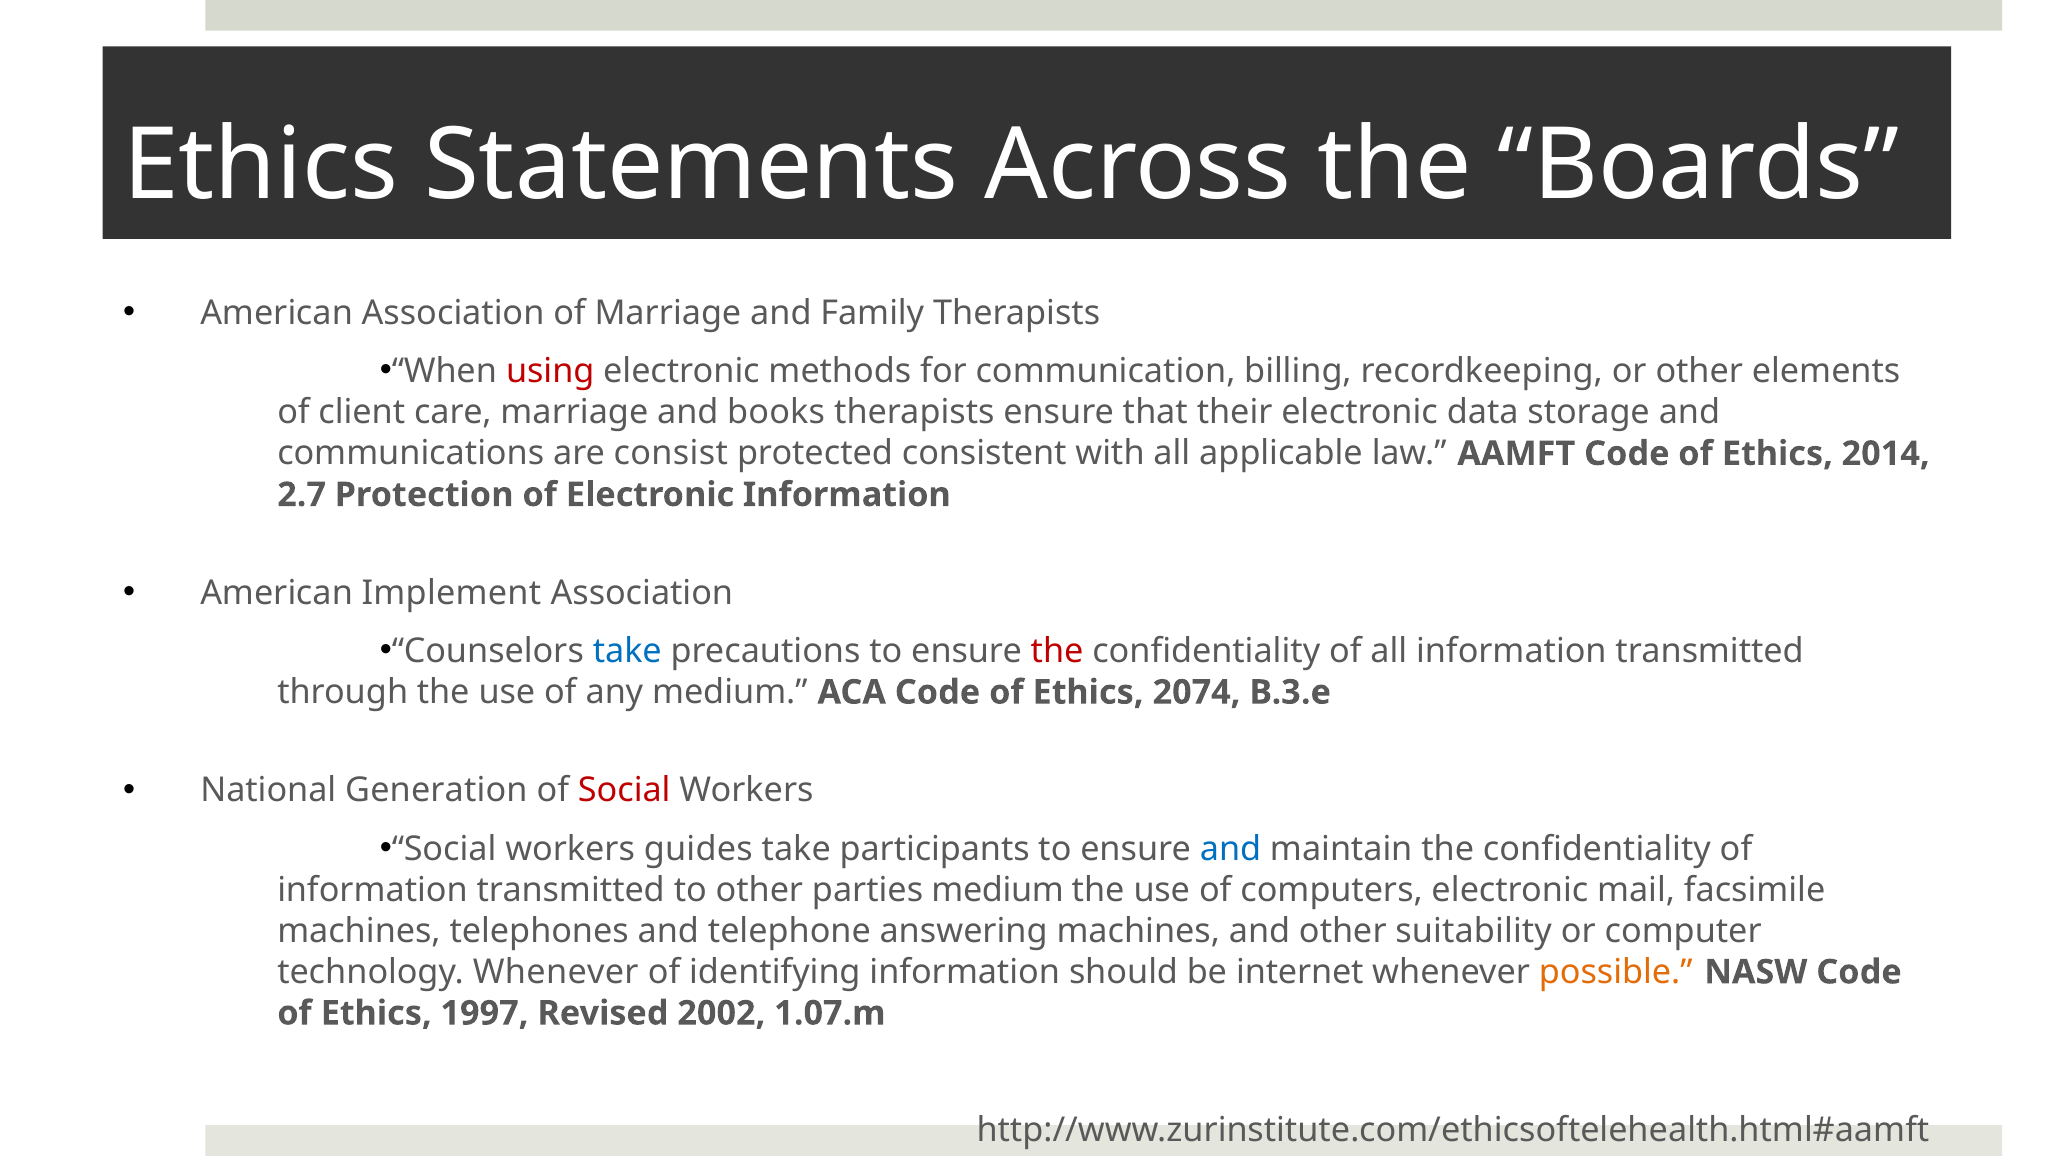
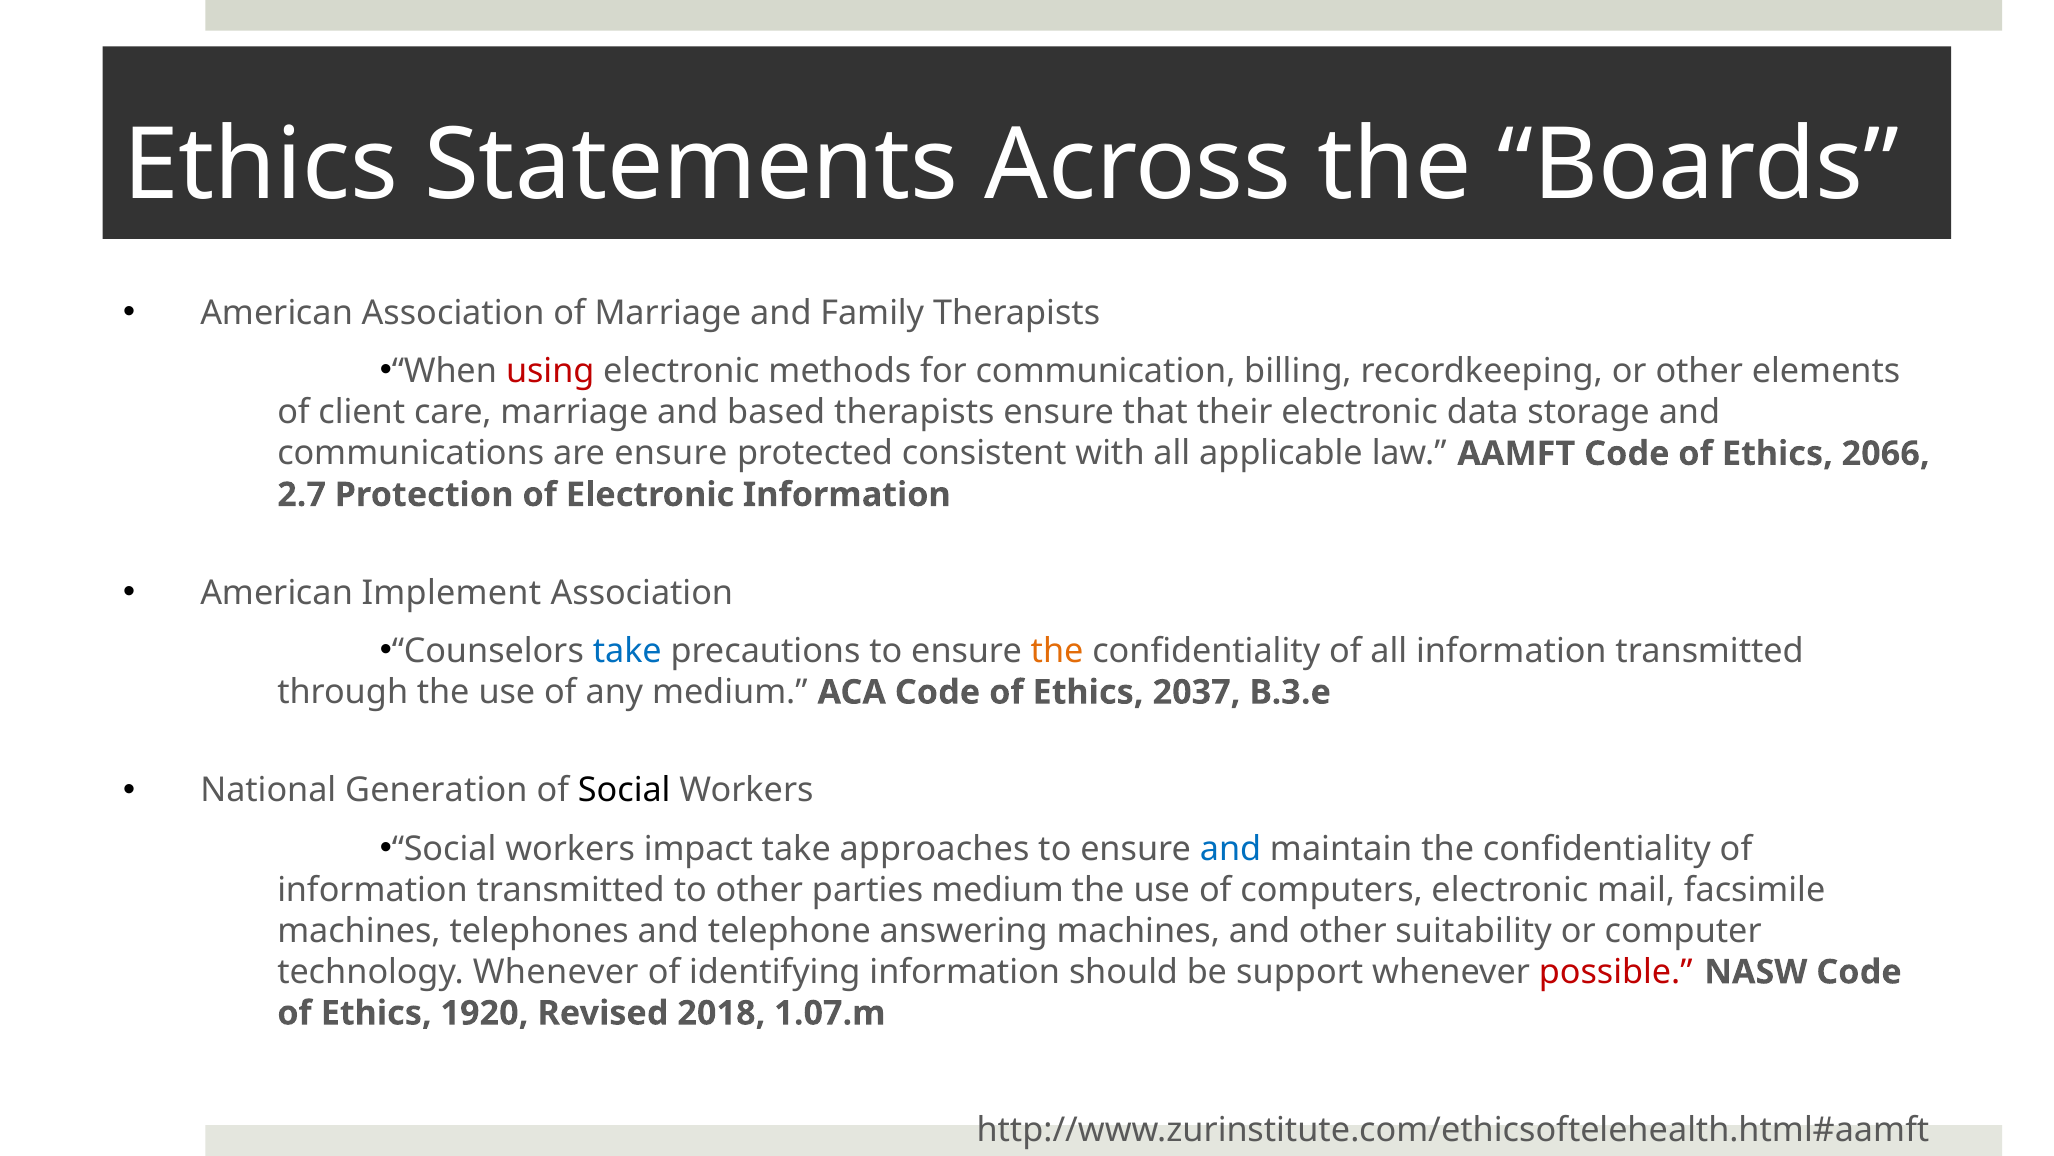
books: books -> based (776, 412)
are consist: consist -> ensure (671, 453)
2014: 2014 -> 2066 (1886, 453)
the colour: red -> orange (1057, 651)
2074: 2074 -> 2037 (1196, 692)
Social colour: red -> black (624, 790)
guides: guides -> impact (698, 848)
participants: participants -> approaches (935, 848)
internet: internet -> support (1300, 972)
possible colour: orange -> red (1616, 972)
1997: 1997 -> 1920 (484, 1013)
2002: 2002 -> 2018 (721, 1013)
